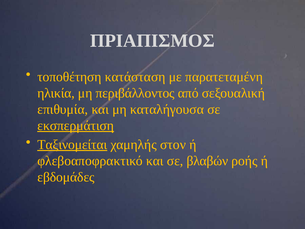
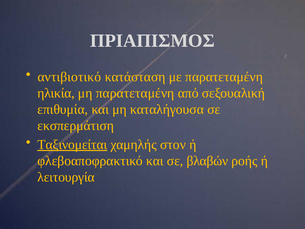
τοποθέτηση: τοποθέτηση -> αντιβιοτικό (69, 77)
μη περιβάλλοντος: περιβάλλοντος -> παρατεταμένη (135, 93)
εκσπερμάτιση underline: present -> none (76, 125)
εβδομάδες: εβδομάδες -> λειτουργία (66, 177)
